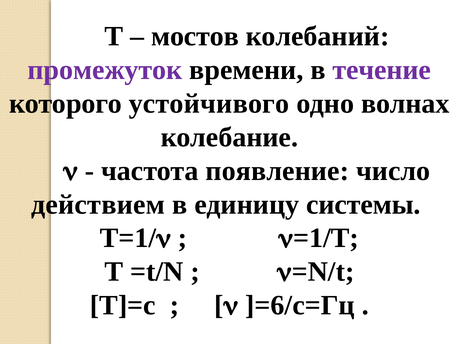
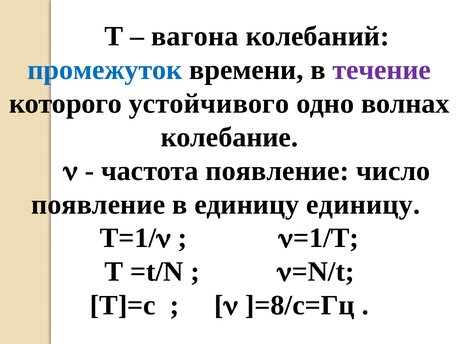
мостов: мостов -> вагона (195, 36)
промежуток colour: purple -> blue (105, 70)
действием: действием -> появление (98, 205)
единицу системы: системы -> единицу (363, 205)
]=6/с=Гц: ]=6/с=Гц -> ]=8/с=Гц (300, 306)
